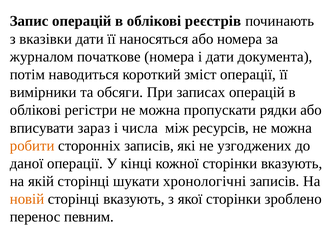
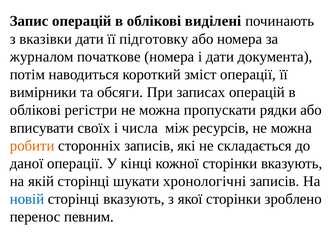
реєстрів: реєстрів -> виділені (213, 21)
наносяться: наносяться -> підготовку (154, 39)
зараз: зараз -> своїх (94, 128)
узгоджених: узгоджених -> складається (255, 146)
новій colour: orange -> blue (27, 199)
